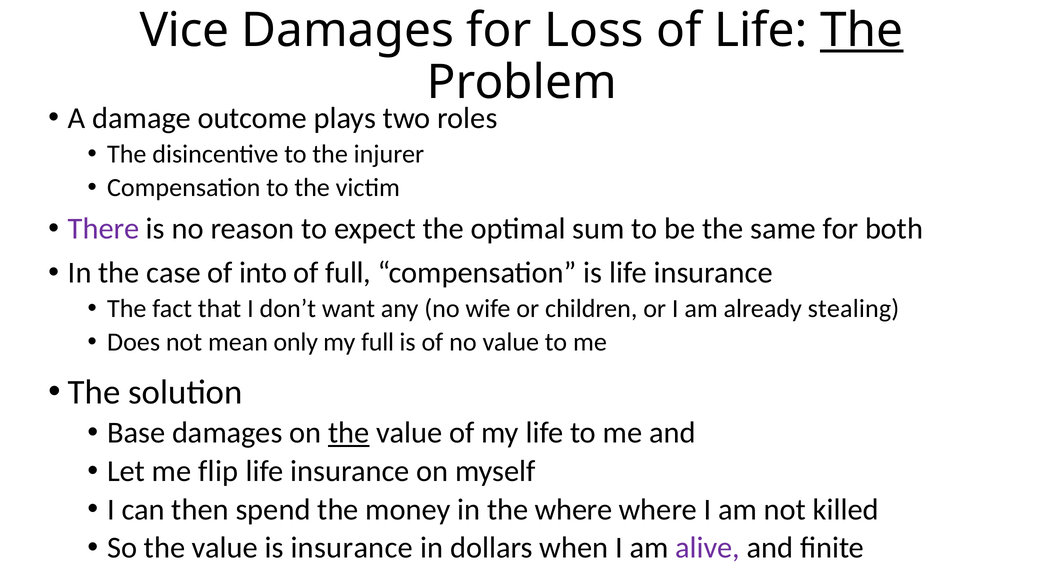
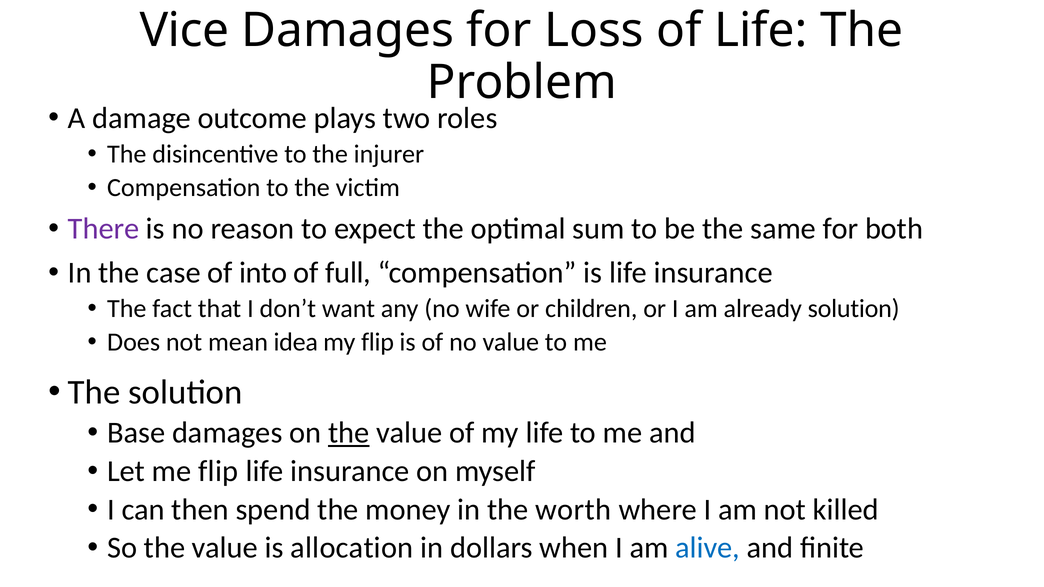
The underline: present -> none (862, 31)
already stealing: stealing -> solution (854, 309)
only: only -> idea (296, 342)
my full: full -> flip (378, 342)
the where: where -> worth (573, 510)
is insurance: insurance -> allocation (352, 548)
alive colour: purple -> blue (708, 548)
